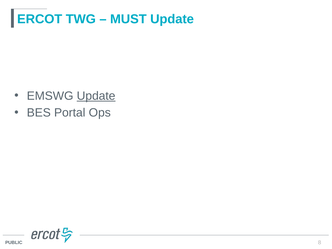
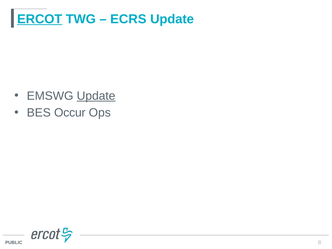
ERCOT underline: none -> present (40, 19)
MUST: MUST -> ECRS (128, 19)
Portal: Portal -> Occur (70, 113)
